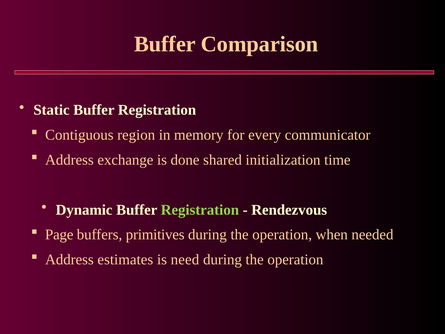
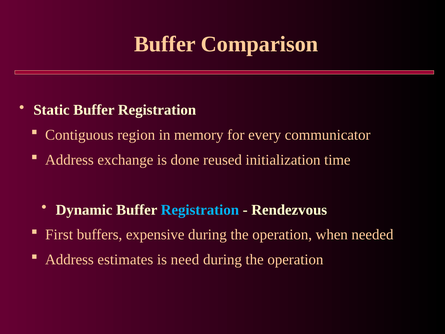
shared: shared -> reused (223, 160)
Registration colour: light green -> light blue (200, 210)
Page: Page -> First (59, 235)
primitives: primitives -> expensive (155, 235)
